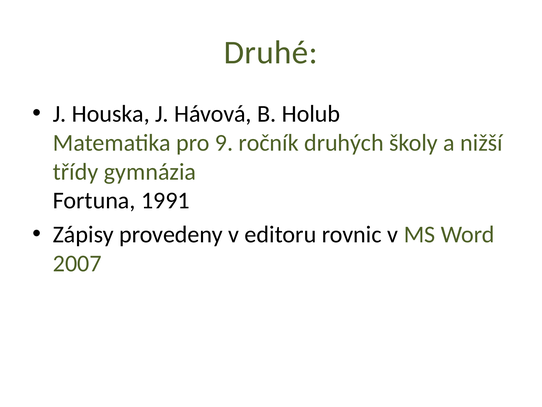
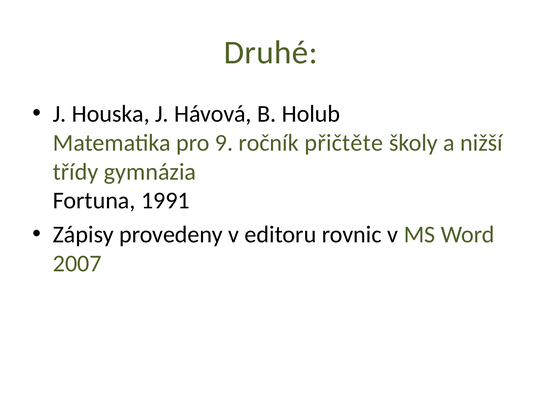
druhých: druhých -> přičtěte (344, 143)
